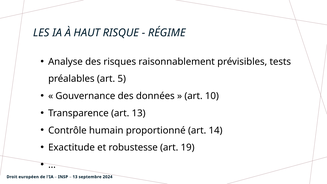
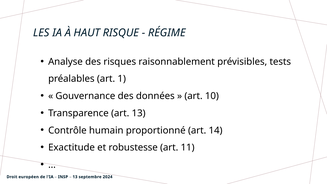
5: 5 -> 1 (122, 79)
19: 19 -> 11 (188, 147)
